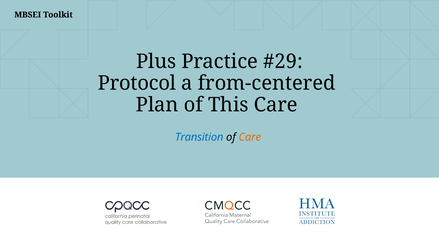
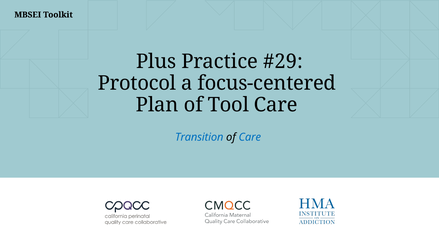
from-centered: from-centered -> focus-centered (267, 83)
This: This -> Tool (228, 105)
Care colour: orange -> blue (250, 137)
